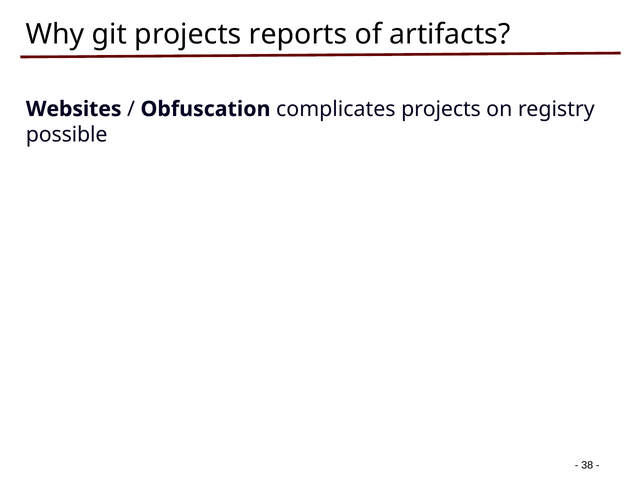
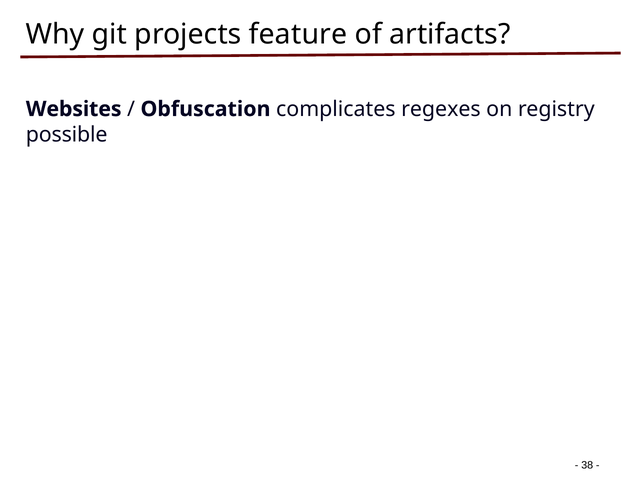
reports: reports -> feature (298, 34)
complicates projects: projects -> regexes (441, 109)
